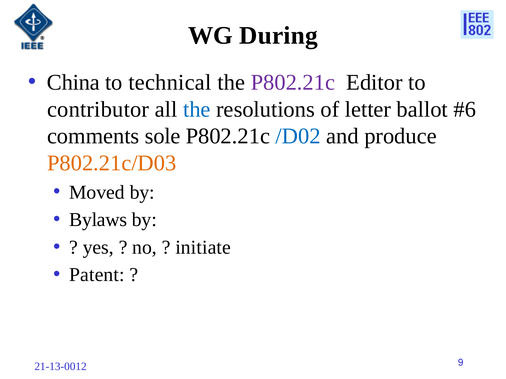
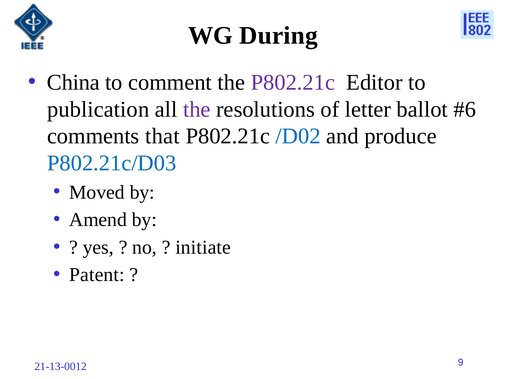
technical: technical -> comment (170, 82)
contributor: contributor -> publication (98, 109)
the colour: blue -> purple (197, 109)
sole: sole -> that (162, 136)
P802.21c/D03 colour: orange -> blue (112, 163)
Bylaws: Bylaws -> Amend (98, 220)
